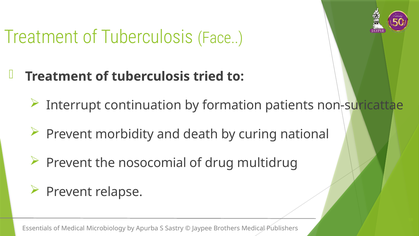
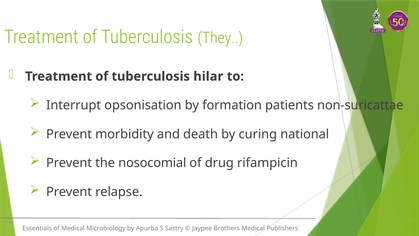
Face: Face -> They (220, 38)
tried: tried -> hilar (208, 76)
continuation: continuation -> opsonisation (143, 105)
multidrug: multidrug -> rifampicin (267, 163)
